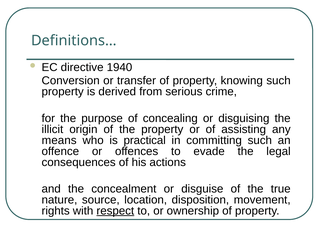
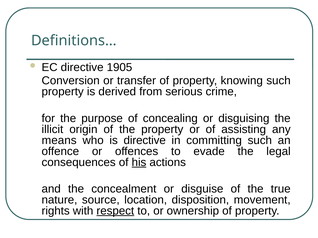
1940: 1940 -> 1905 (119, 68)
is practical: practical -> directive (145, 141)
his underline: none -> present (139, 163)
